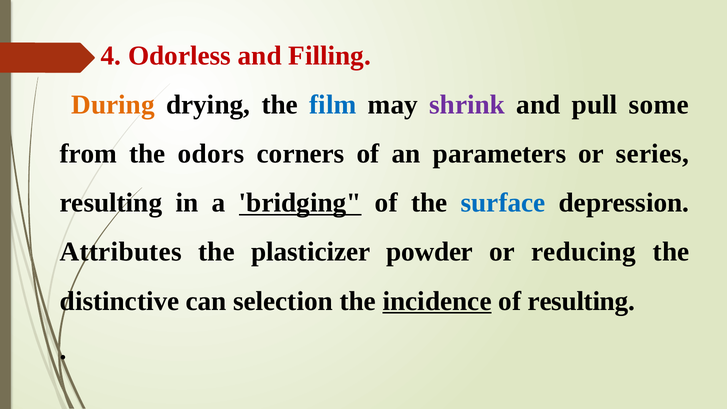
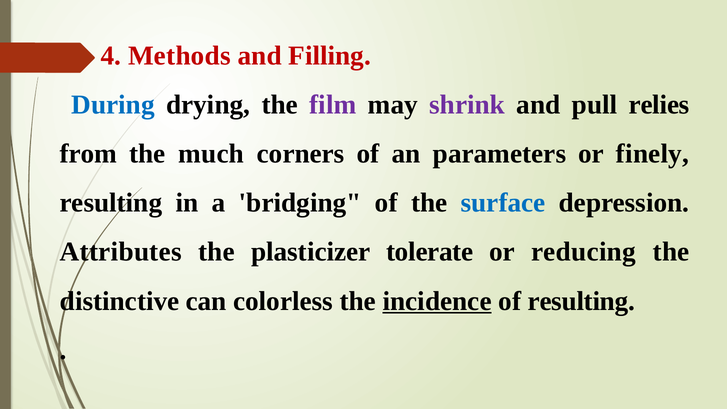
Odorless: Odorless -> Methods (179, 56)
During colour: orange -> blue (113, 105)
film colour: blue -> purple (333, 105)
some: some -> relies (659, 105)
odors: odors -> much (211, 154)
series: series -> finely (653, 154)
bridging underline: present -> none (300, 203)
powder: powder -> tolerate (430, 252)
selection: selection -> colorless (283, 301)
